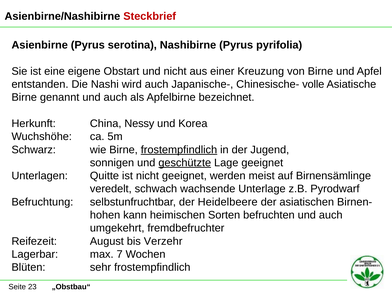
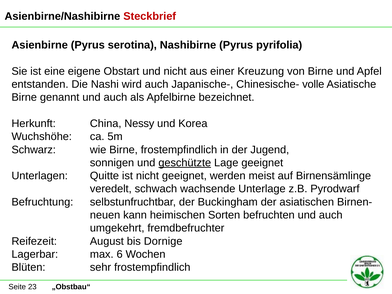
frostempfindlich underline: present -> none (179, 150)
Heidelbeere: Heidelbeere -> Buckingham (228, 202)
hohen: hohen -> neuen (105, 215)
Verzehr: Verzehr -> Dornige (163, 241)
7: 7 -> 6 (120, 254)
